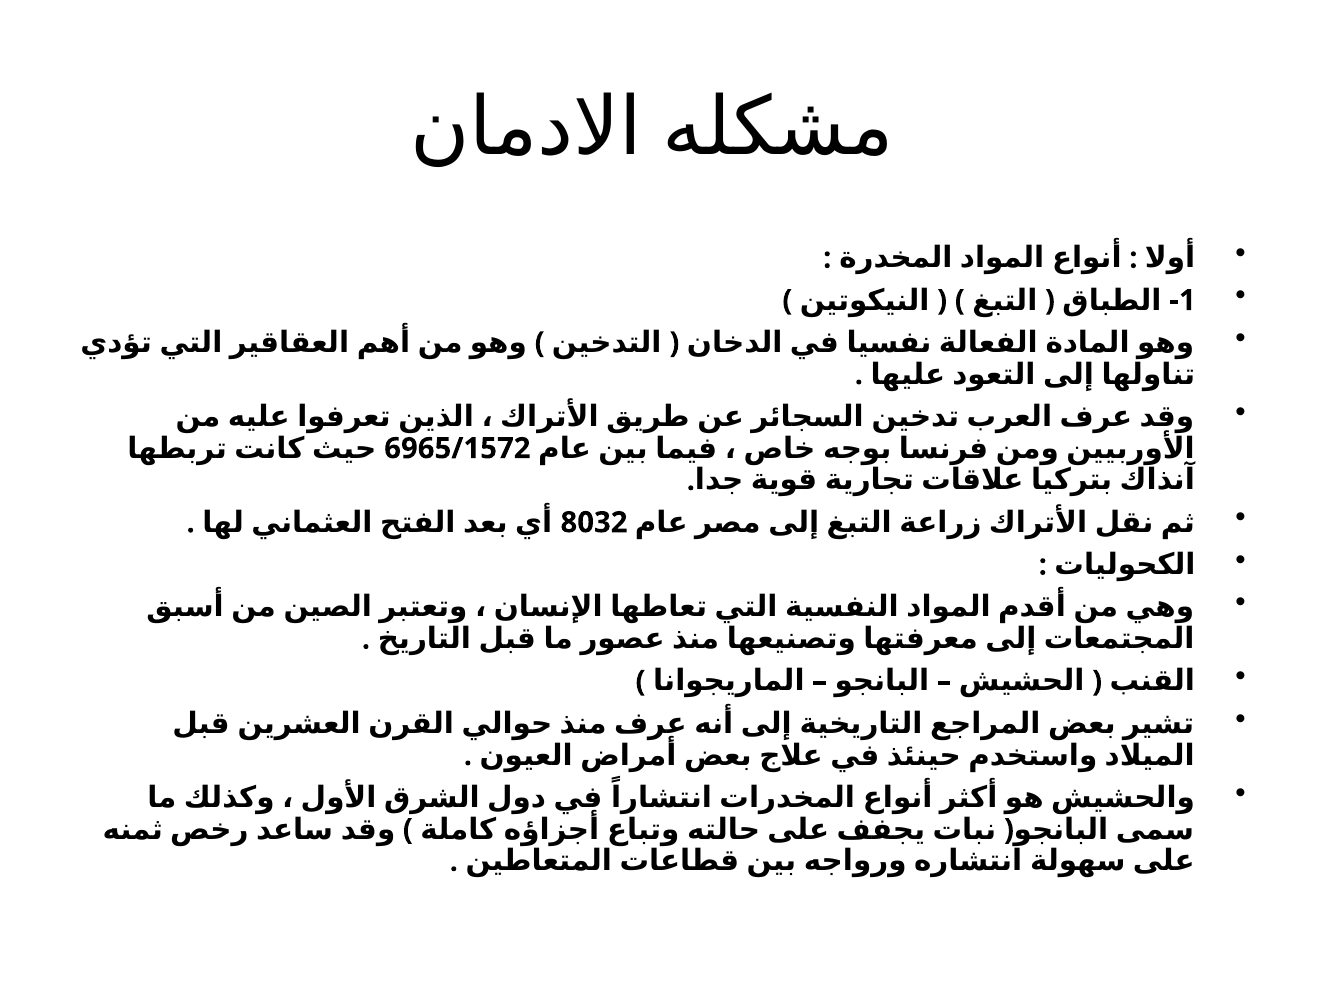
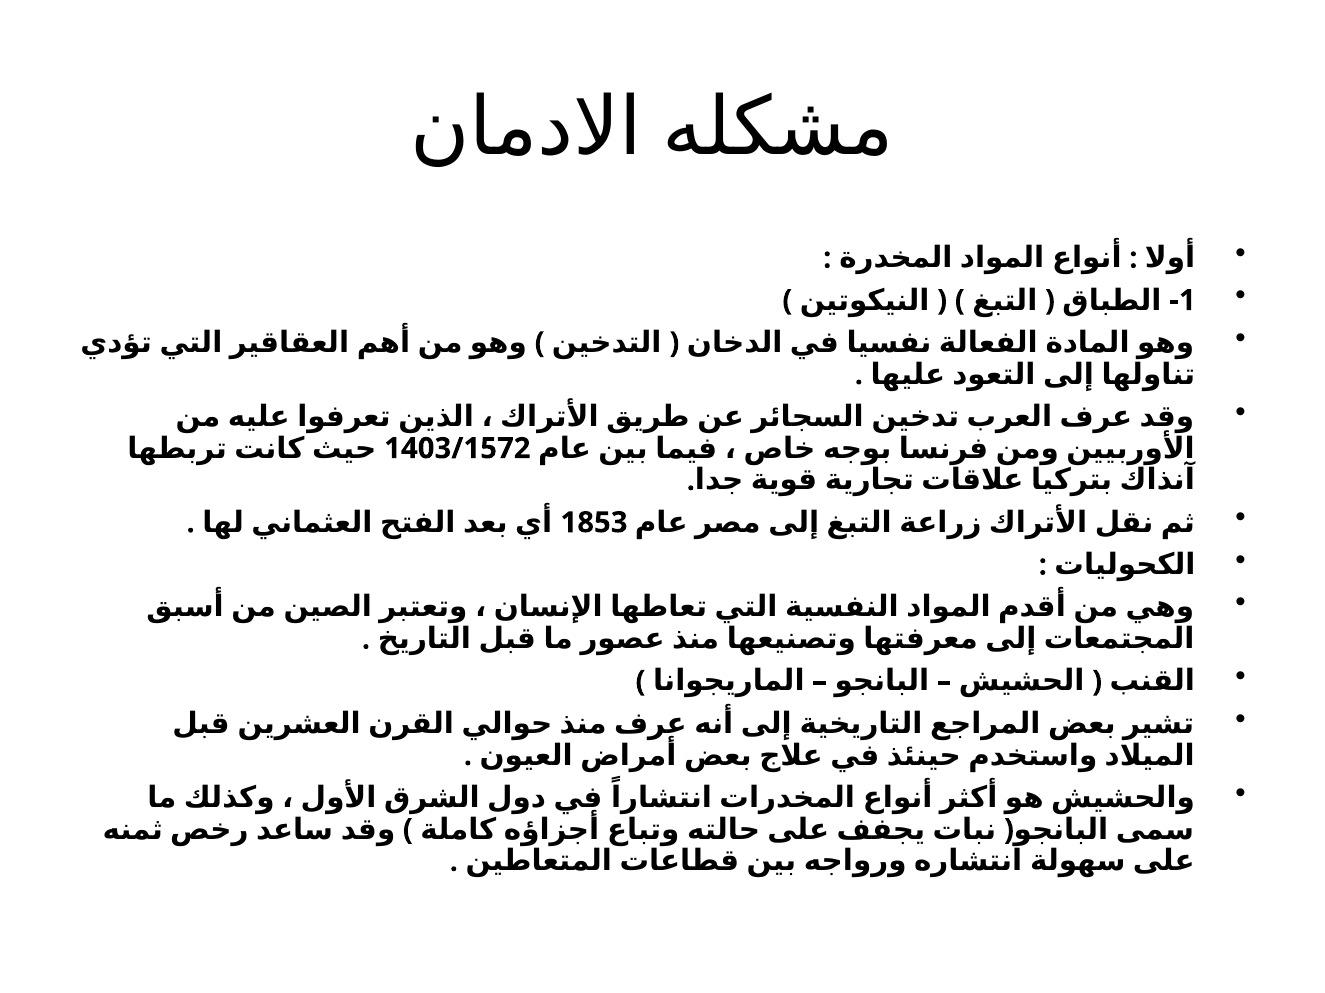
6965/1572: 6965/1572 -> 1403/1572 (457, 449)
8032: 8032 -> 1853 (594, 523)
